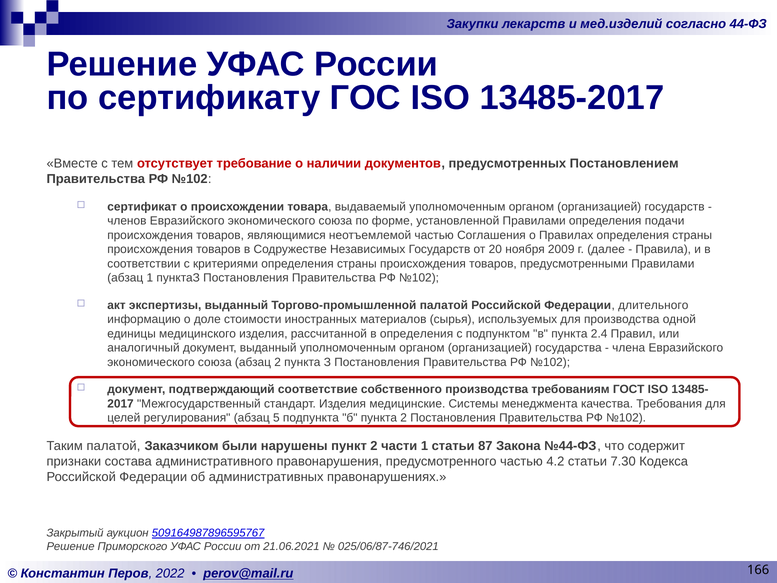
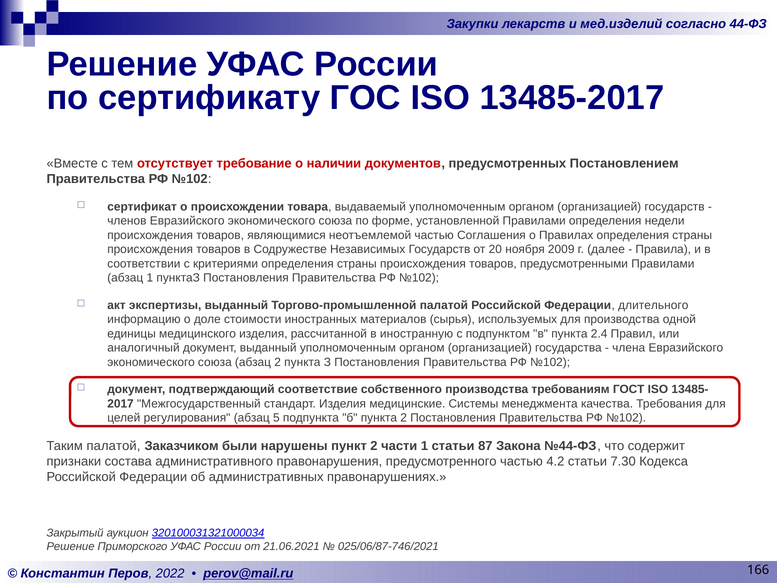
подачи: подачи -> недели (665, 221)
в определения: определения -> иностранную (417, 334)
509164987896595767: 509164987896595767 -> 320100031321000034 (208, 533)
